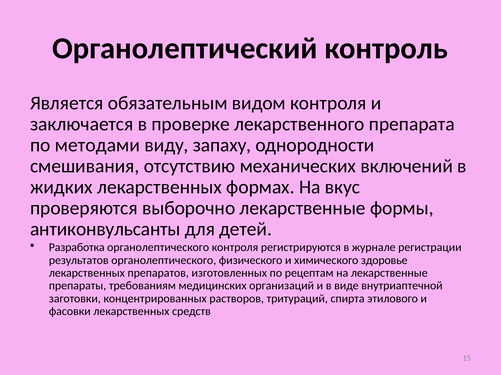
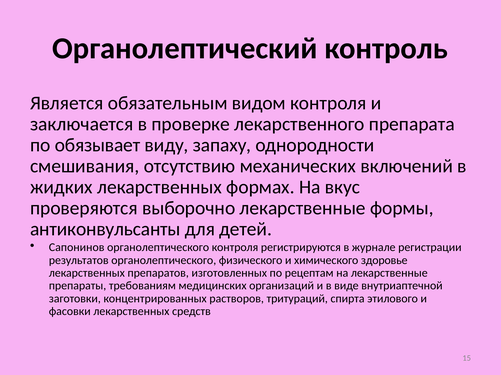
методами: методами -> обязывает (98, 145)
Разработка: Разработка -> Сапонинов (77, 248)
